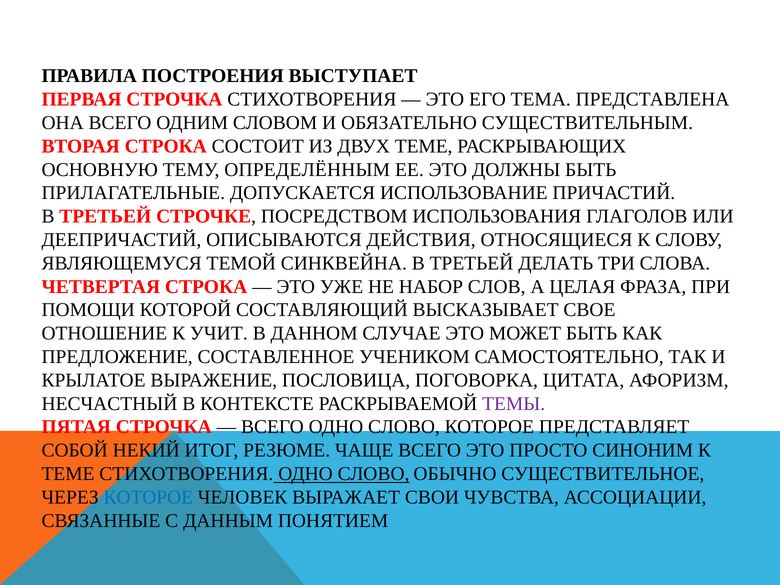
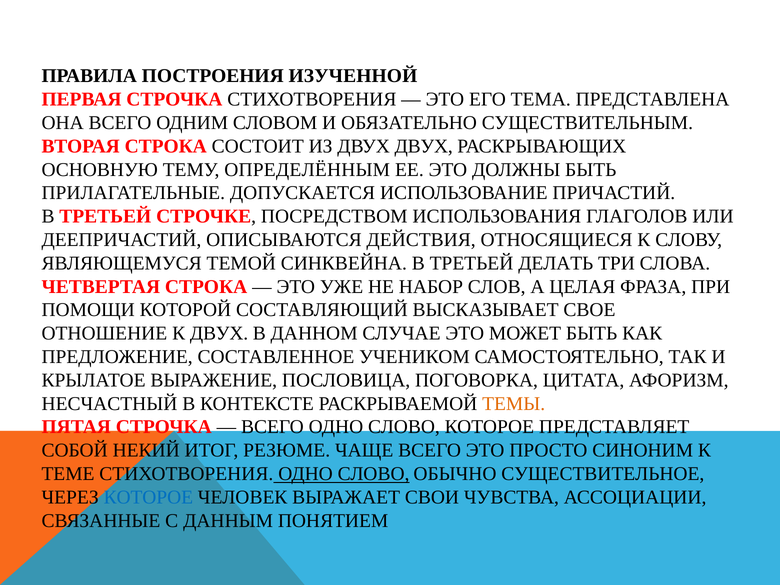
ВЫСТУПАЕТ: ВЫСТУПАЕТ -> ИЗУЧЕННОЙ (353, 76)
ДВУХ ТЕМЕ: ТЕМЕ -> ДВУХ (424, 146)
К УЧИТ: УЧИТ -> ДВУХ (219, 333)
ТЕМЫ colour: purple -> orange (514, 404)
